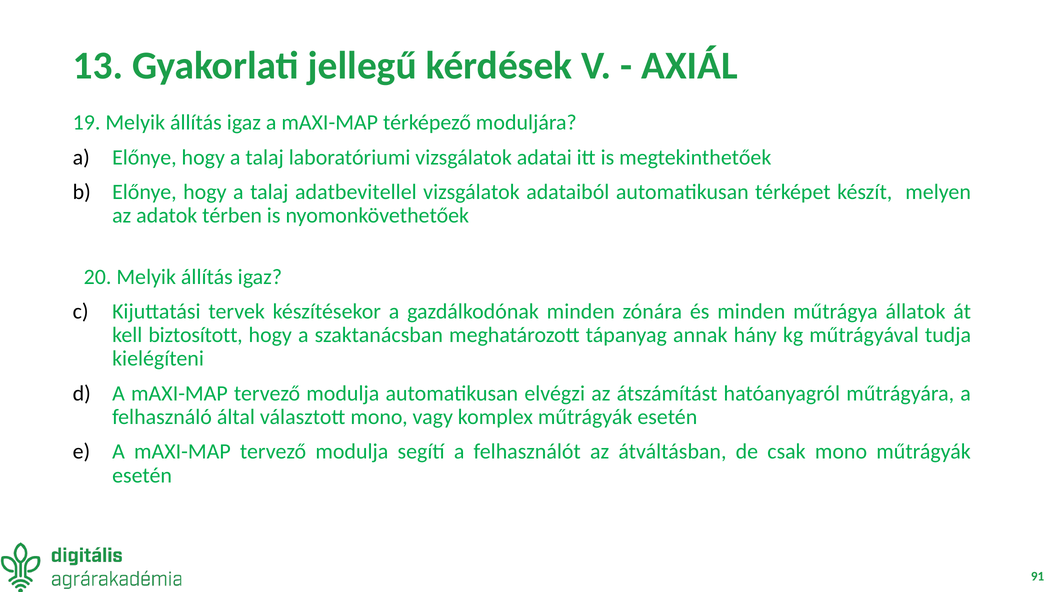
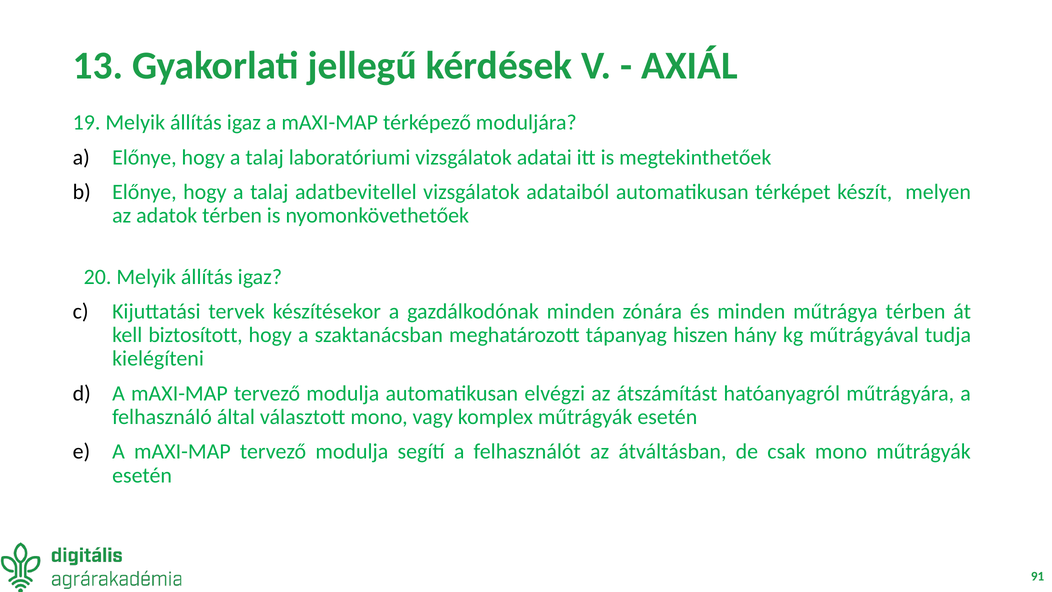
műtrágya állatok: állatok -> térben (916, 311)
annak: annak -> hiszen (700, 335)
